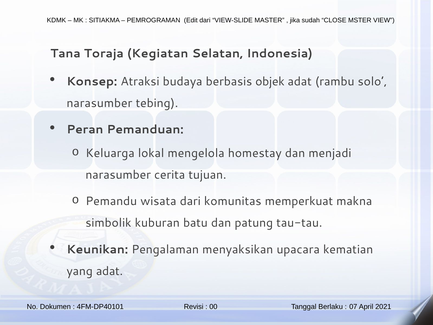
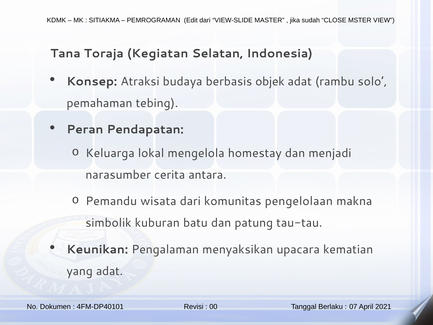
narasumber: narasumber -> pemahaman (99, 103)
Pemanduan: Pemanduan -> Pendapatan (145, 130)
tujuan: tujuan -> antara (207, 175)
memperkuat: memperkuat -> pengelolaan (299, 201)
